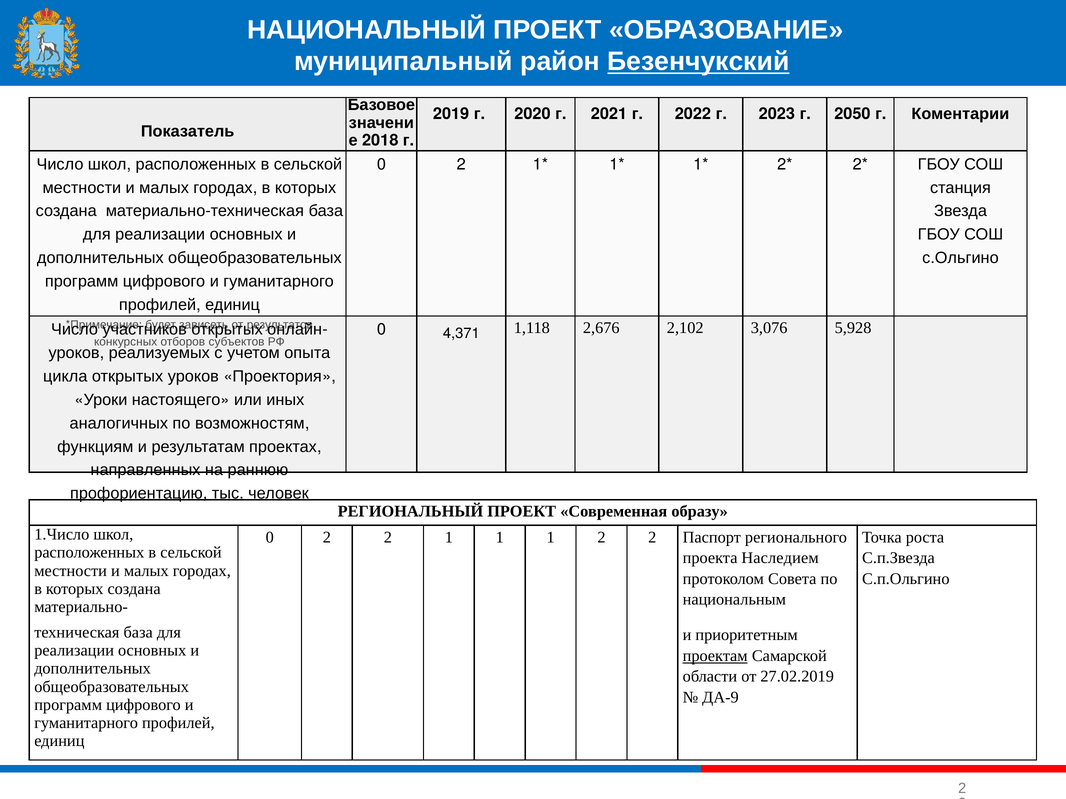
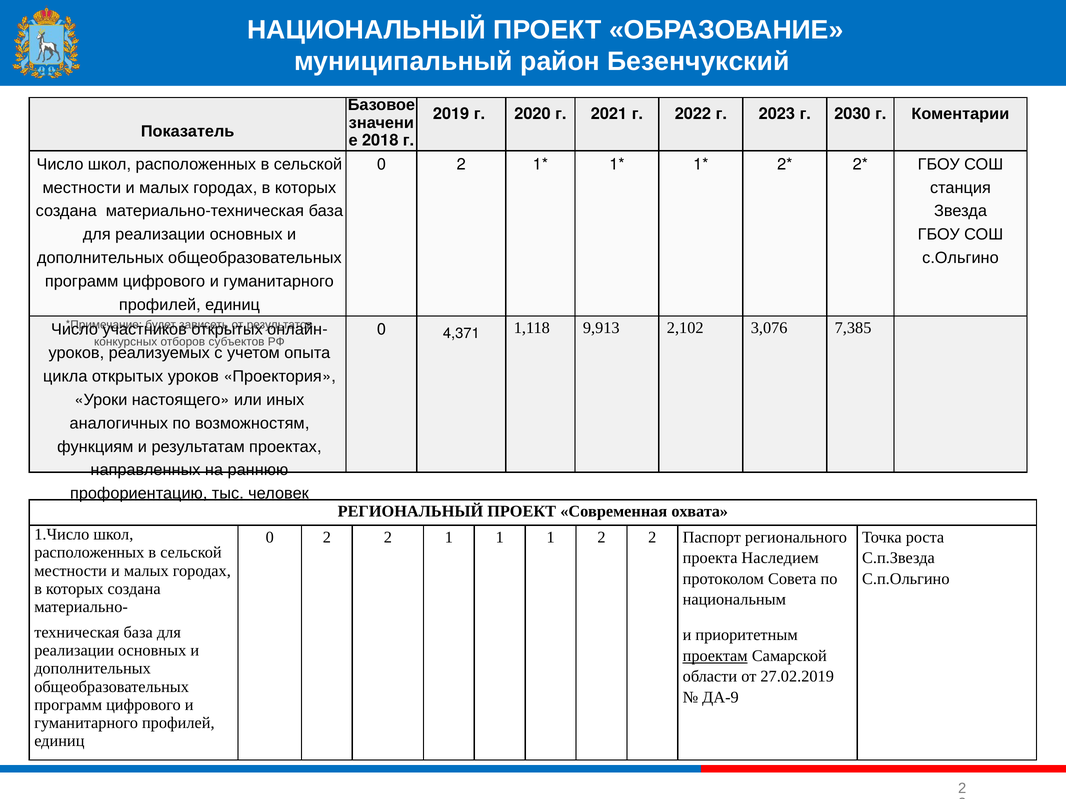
Безенчукский underline: present -> none (698, 62)
2050: 2050 -> 2030 (852, 114)
2,676: 2,676 -> 9,913 (601, 328)
5,928: 5,928 -> 7,385 (853, 328)
образу: образу -> охвата (700, 512)
